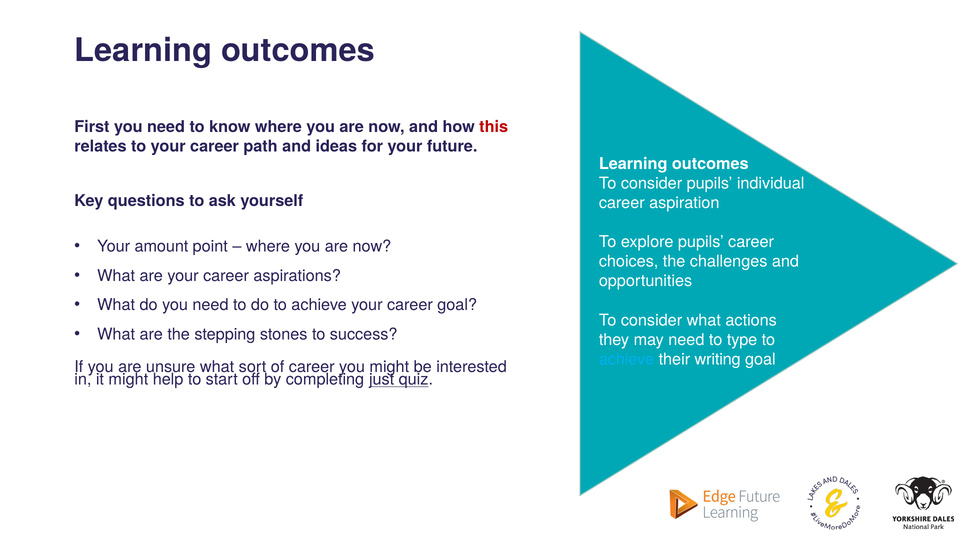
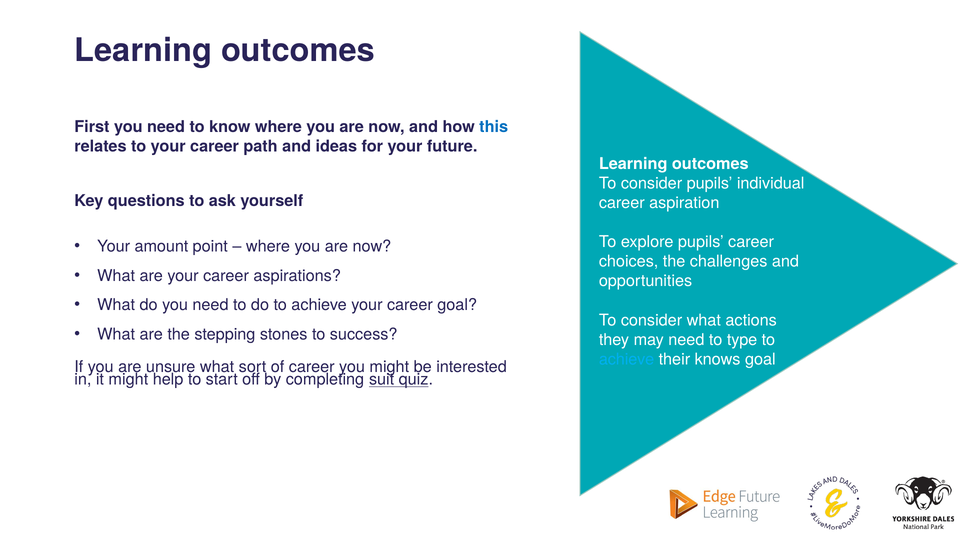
this colour: red -> blue (494, 127)
writing: writing -> knows (718, 360)
just: just -> suit (382, 380)
